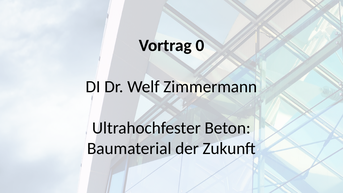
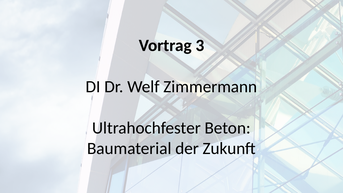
0: 0 -> 3 (200, 46)
